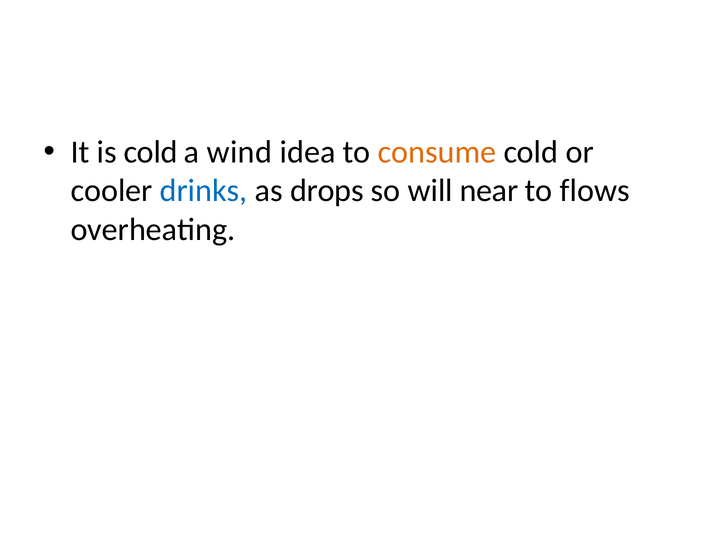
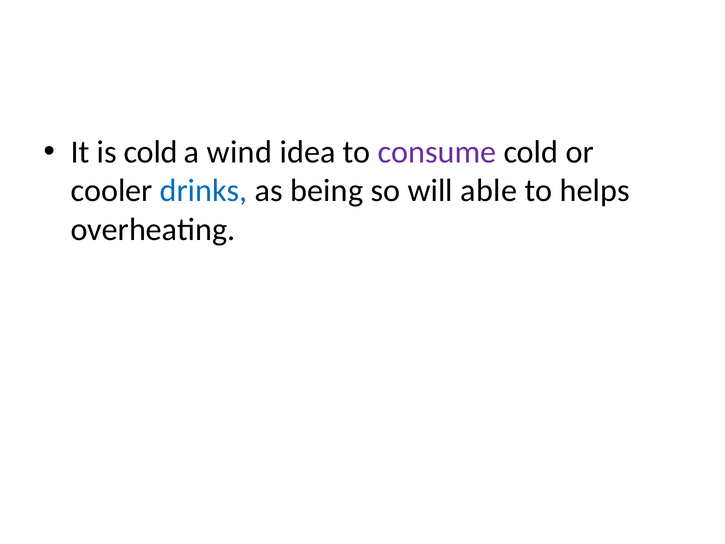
consume colour: orange -> purple (437, 152)
drops: drops -> being (327, 191)
near: near -> able (489, 191)
flows: flows -> helps (595, 191)
